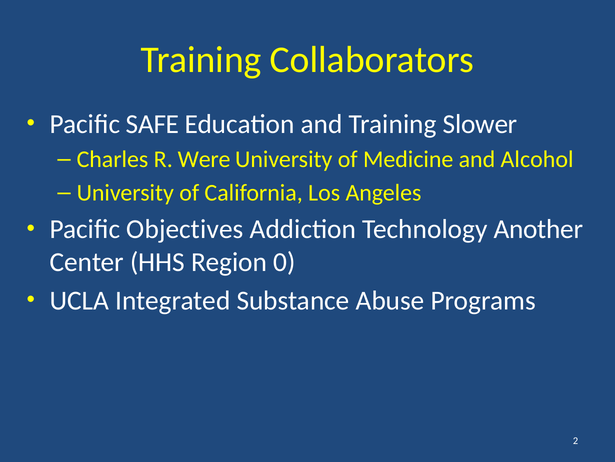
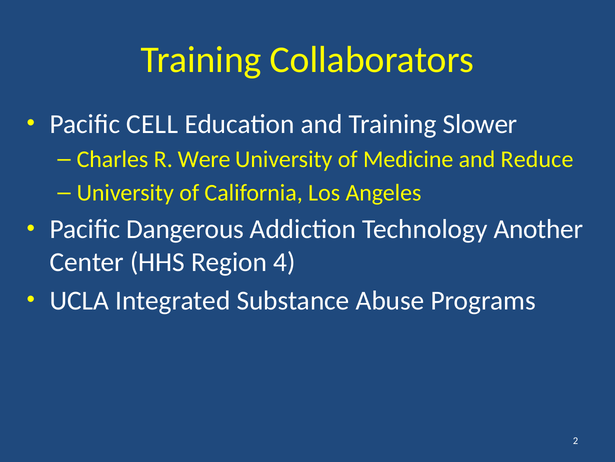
SAFE: SAFE -> CELL (152, 124)
Alcohol: Alcohol -> Reduce (537, 159)
Objectives: Objectives -> Dangerous (185, 229)
0: 0 -> 4 (284, 262)
